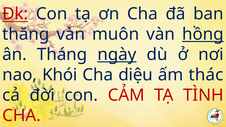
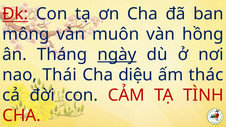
thăng: thăng -> mông (26, 34)
hồng underline: present -> none (203, 34)
Khói: Khói -> Thái (60, 75)
